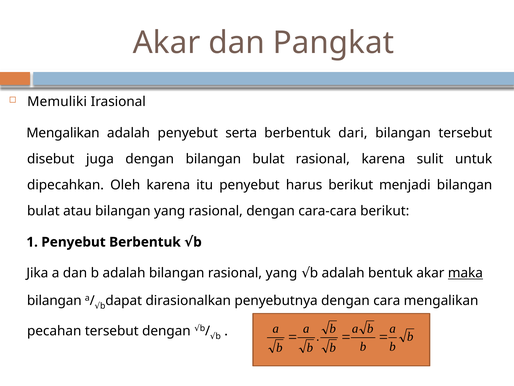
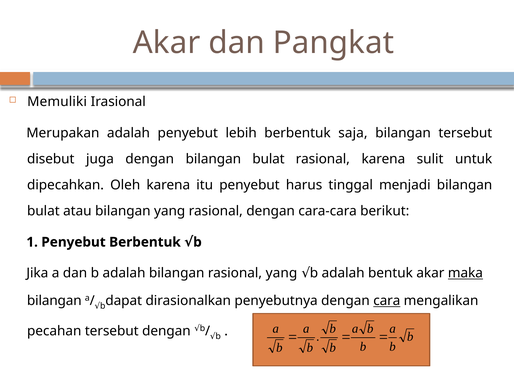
Mengalikan: Mengalikan -> Merupakan (63, 133)
serta: serta -> lebih (241, 133)
dari: dari -> saja (353, 133)
harus berikut: berikut -> tinggal (351, 185)
cara underline: none -> present (387, 300)
